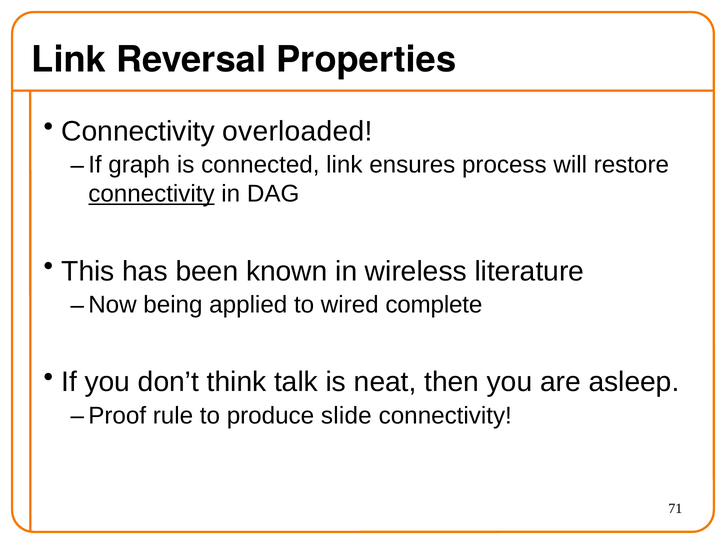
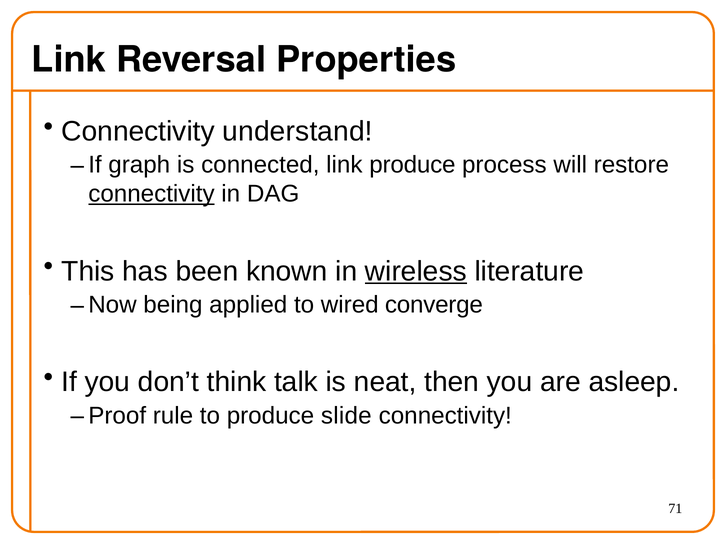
overloaded: overloaded -> understand (298, 131)
link ensures: ensures -> produce (412, 165)
wireless underline: none -> present (416, 271)
complete: complete -> converge (434, 305)
